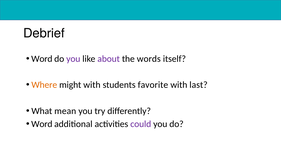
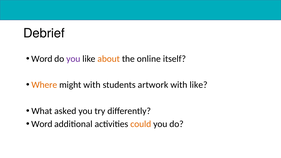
about colour: purple -> orange (109, 59)
words: words -> online (149, 59)
favorite: favorite -> artwork (153, 85)
with last: last -> like (199, 85)
mean: mean -> asked (65, 111)
could colour: purple -> orange (141, 124)
